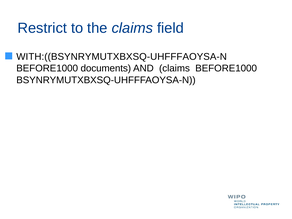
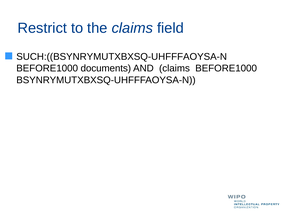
WITH:((BSYNRYMUTXBXSQ-UHFFFAOYSA-N: WITH:((BSYNRYMUTXBXSQ-UHFFFAOYSA-N -> SUCH:((BSYNRYMUTXBXSQ-UHFFFAOYSA-N (122, 57)
